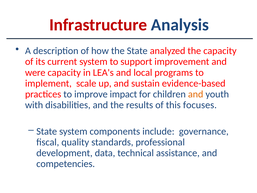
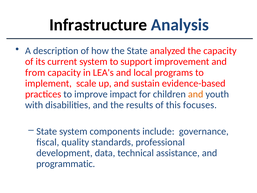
Infrastructure colour: red -> black (98, 25)
were: were -> from (35, 72)
competencies: competencies -> programmatic (66, 164)
